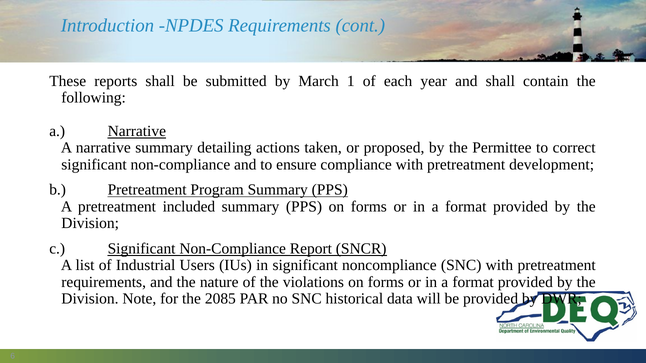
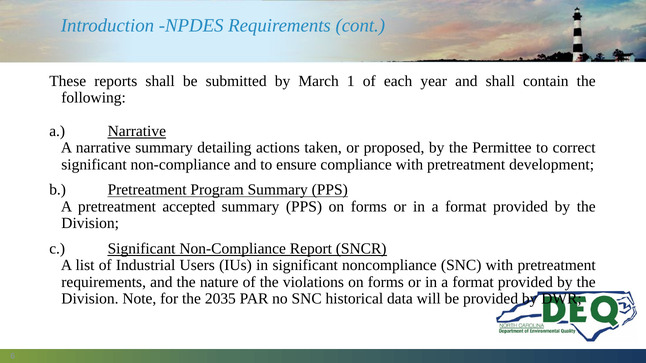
included: included -> accepted (189, 207)
2085: 2085 -> 2035 (220, 299)
